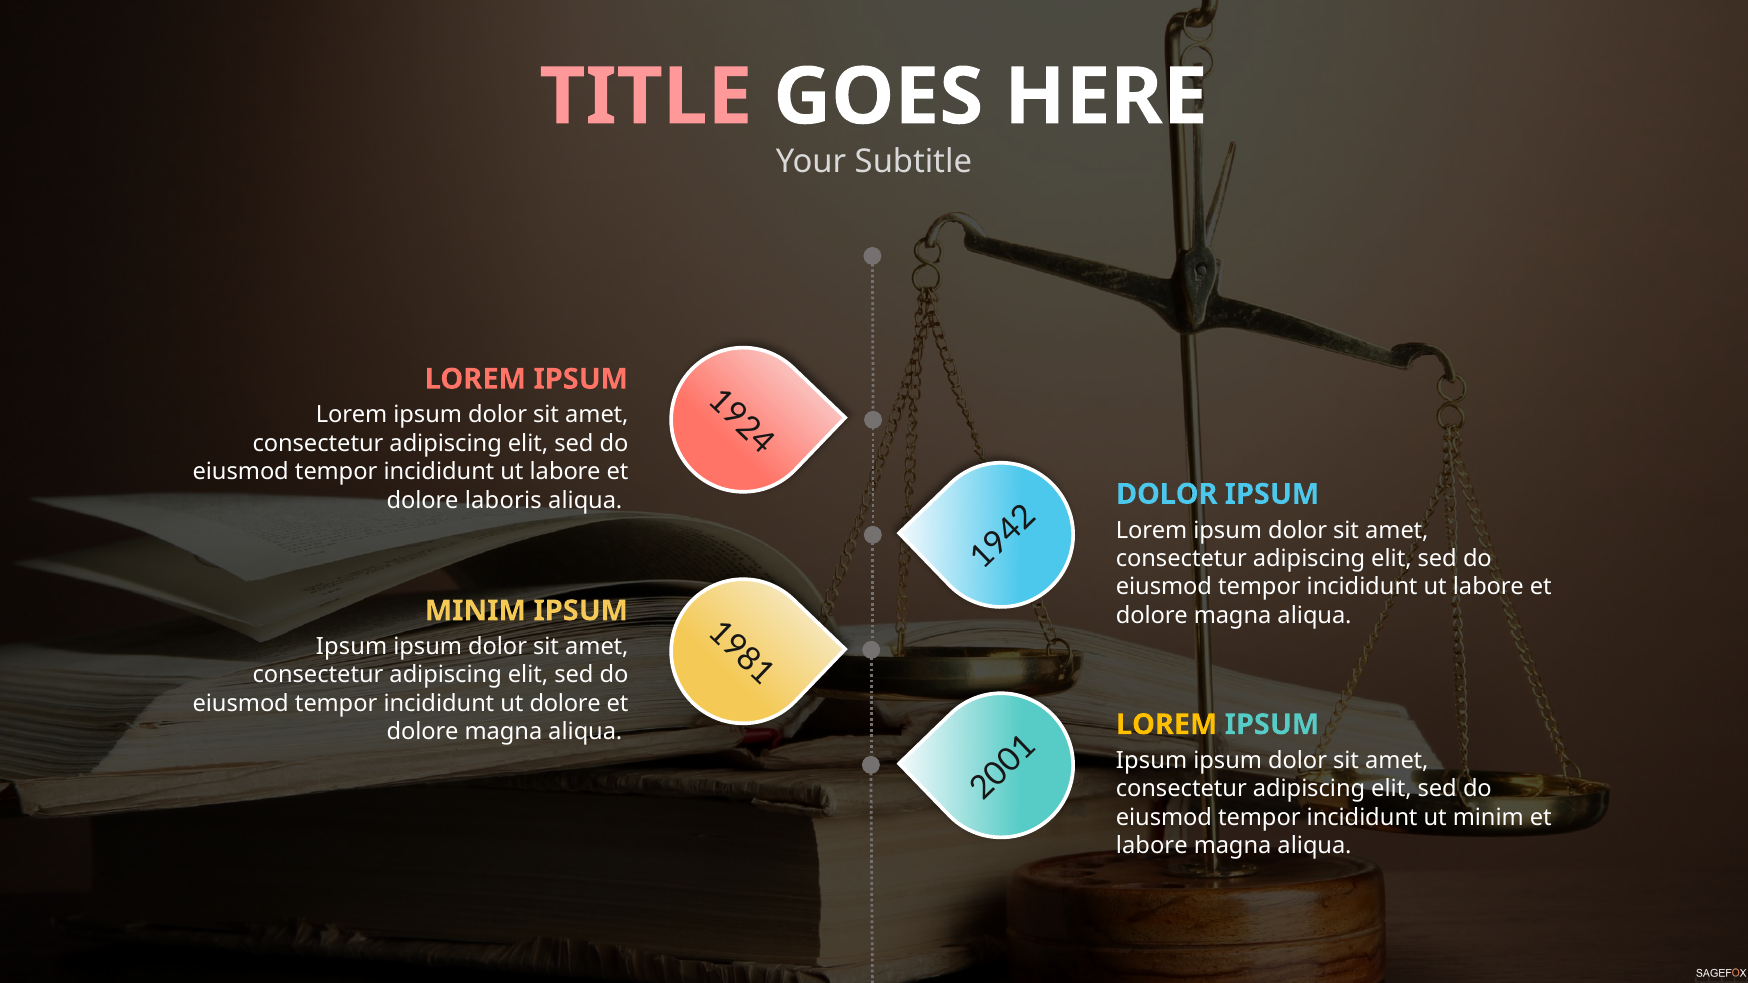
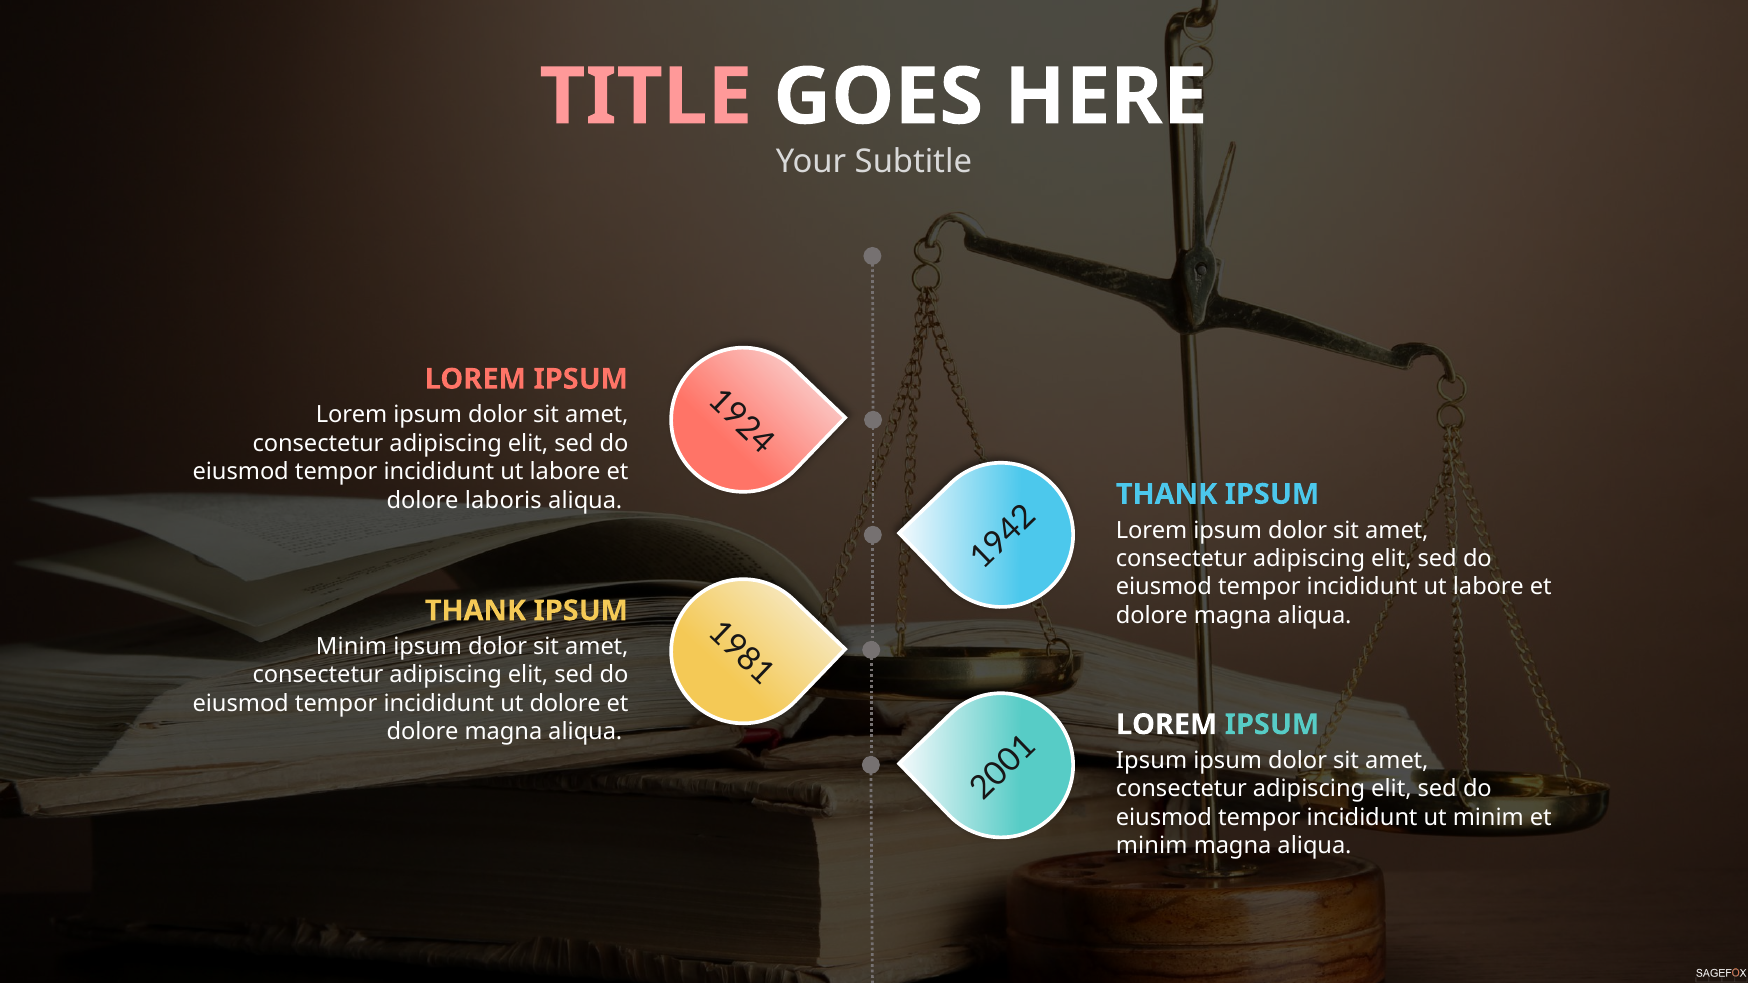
DOLOR: DOLOR -> THANK (1167, 494)
MINIM: MINIM -> THANK (475, 611)
Ipsum: Ipsum -> Minim (352, 647)
LOREM colour: yellow -> white (1167, 725)
labore: labore -> minim (1152, 846)
